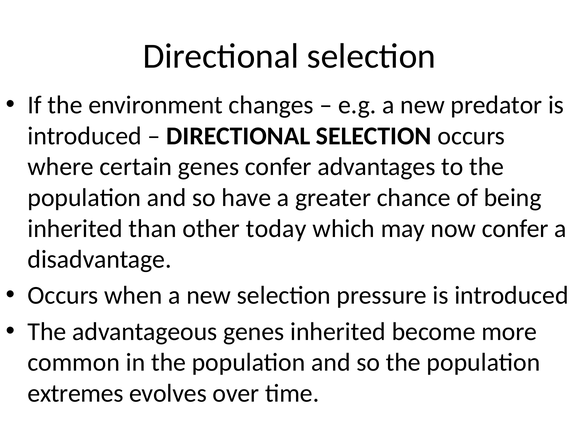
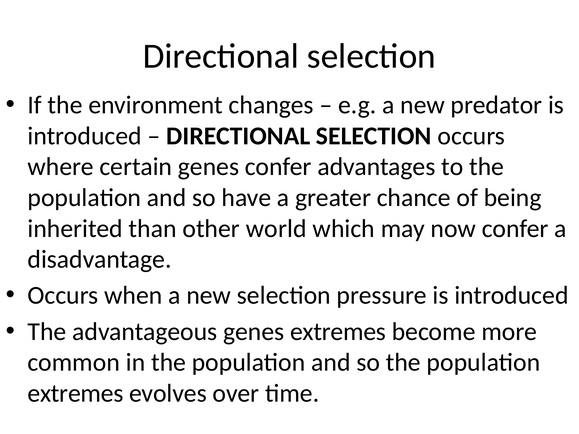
today: today -> world (276, 229)
genes inherited: inherited -> extremes (338, 332)
